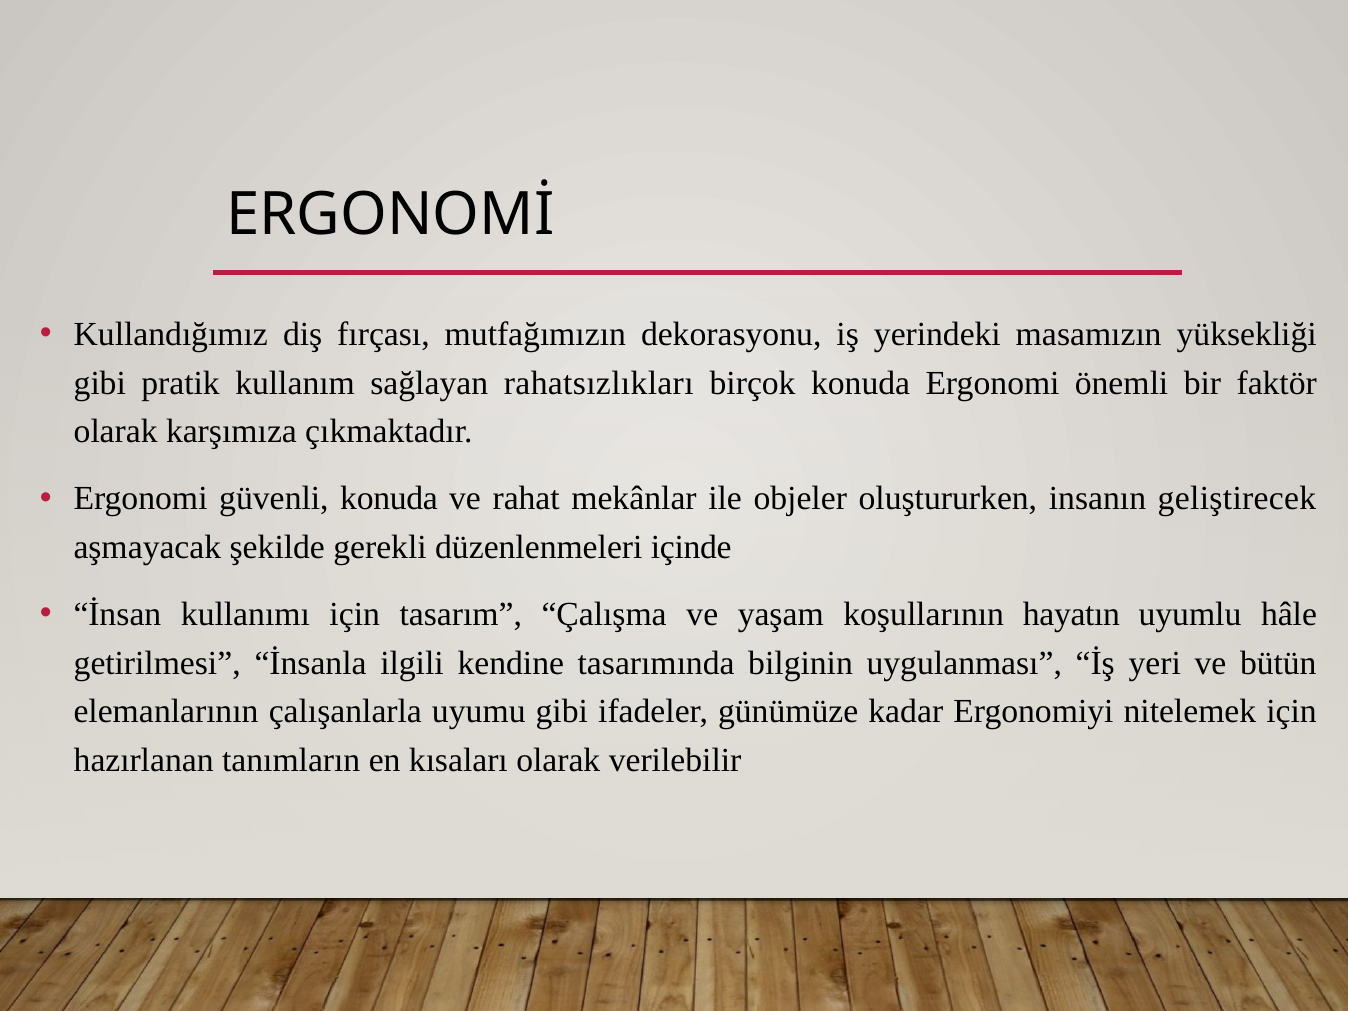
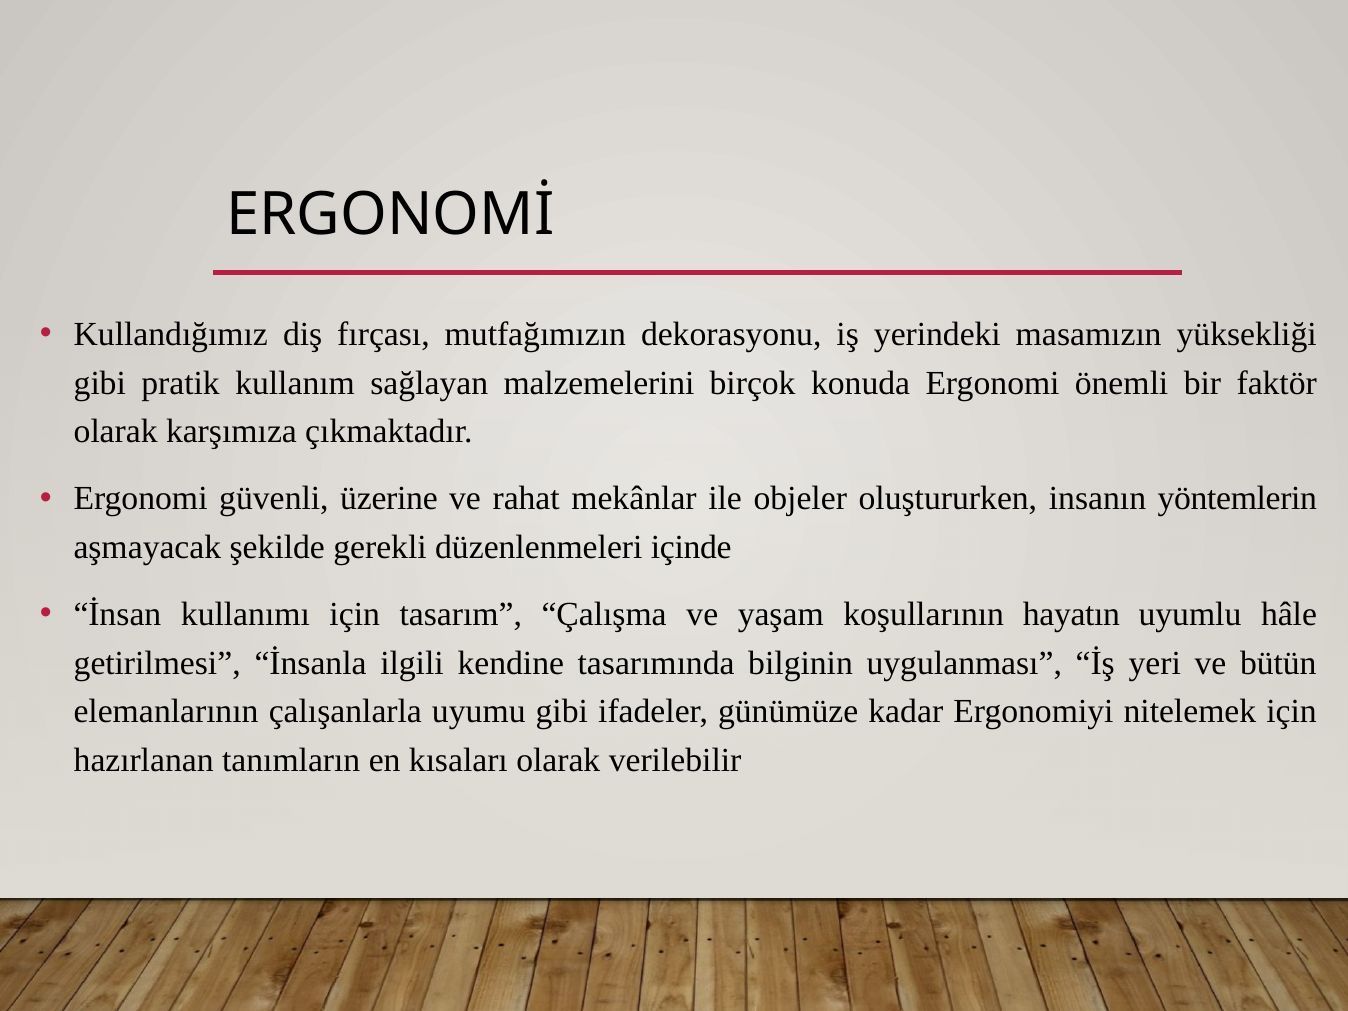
rahatsızlıkları: rahatsızlıkları -> malzemelerini (599, 383)
güvenli konuda: konuda -> üzerine (389, 499)
geliştirecek: geliştirecek -> yöntemlerin (1237, 499)
